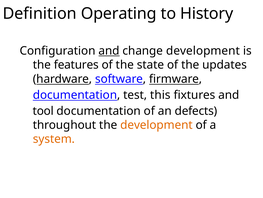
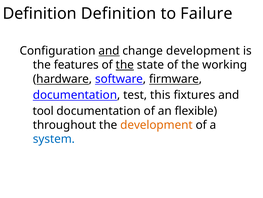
Definition Operating: Operating -> Definition (119, 13)
History: History -> Failure (206, 13)
the underline: none -> present (125, 65)
updates: updates -> working (225, 65)
defects: defects -> flexible (196, 111)
system colour: orange -> blue (54, 139)
